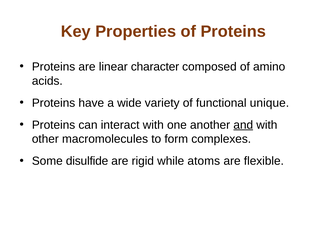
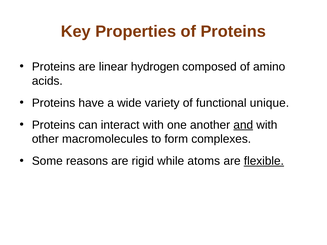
character: character -> hydrogen (155, 67)
disulfide: disulfide -> reasons (87, 161)
flexible underline: none -> present (264, 161)
